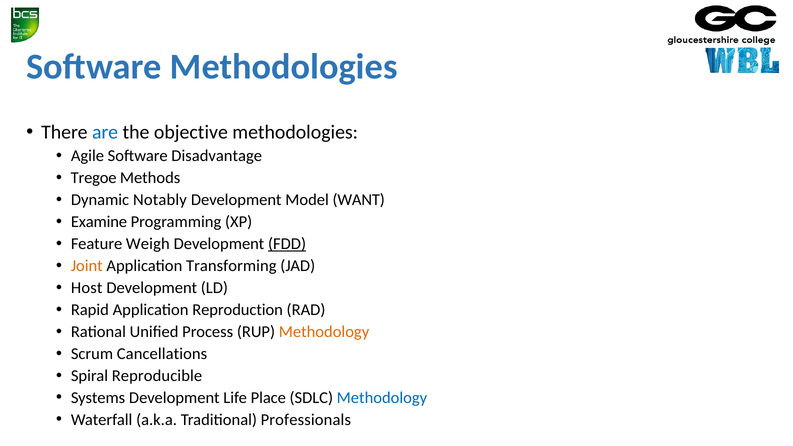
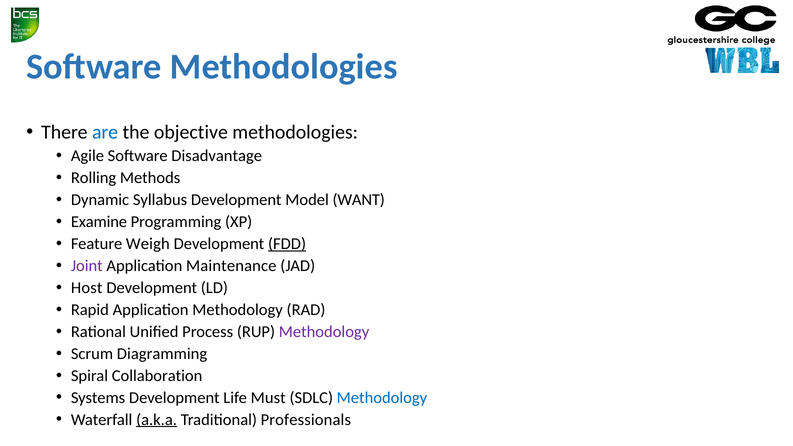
Tregoe: Tregoe -> Rolling (94, 178)
Notably: Notably -> Syllabus (160, 200)
Joint colour: orange -> purple (87, 266)
Transforming: Transforming -> Maintenance (231, 266)
Application Reproduction: Reproduction -> Methodology (238, 310)
Methodology colour: orange -> purple (324, 332)
Cancellations: Cancellations -> Diagramming (162, 354)
Reproducible: Reproducible -> Collaboration (157, 376)
Place: Place -> Must (268, 398)
a.k.a underline: none -> present (157, 420)
